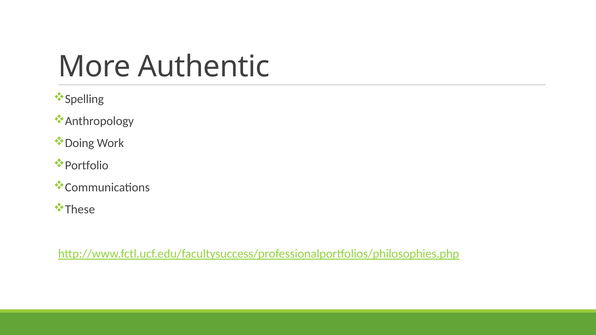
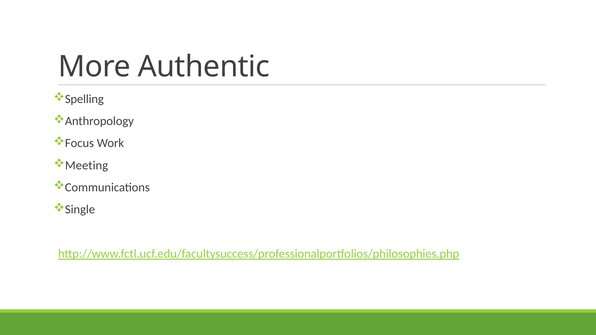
Doing: Doing -> Focus (79, 143)
Portfolio: Portfolio -> Meeting (87, 165)
These: These -> Single (80, 210)
